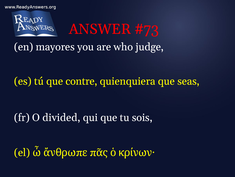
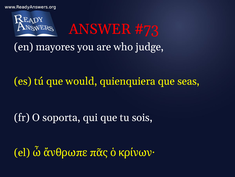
contre: contre -> would (81, 81)
divided: divided -> soporta (61, 117)
